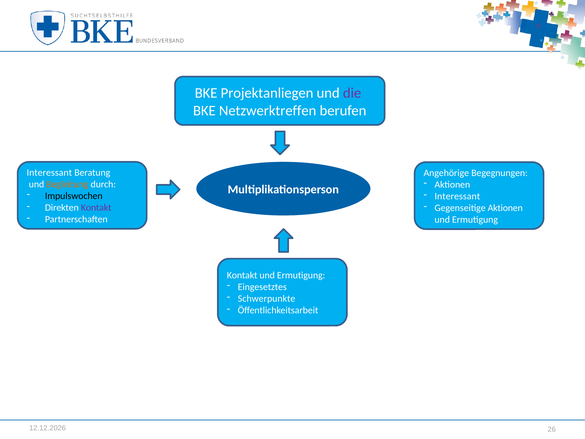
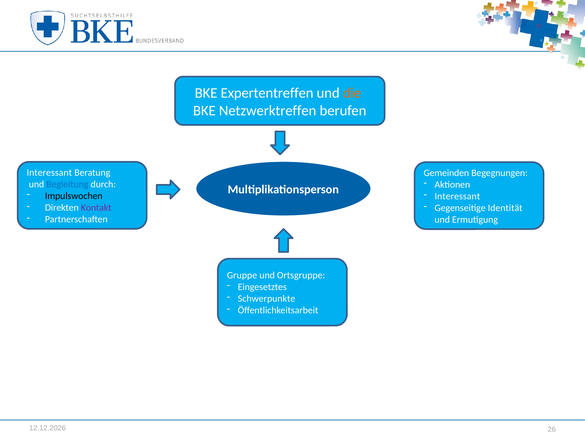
Projektanliegen: Projektanliegen -> Expertentreffen (267, 93)
die colour: purple -> orange (352, 93)
Angehörige: Angehörige -> Gemeinden (446, 173)
Begleitung colour: orange -> blue (67, 184)
Gegenseitige Aktionen: Aktionen -> Identität (505, 208)
Kontakt: Kontakt -> Gruppe (242, 275)
Ermutigung: Ermutigung -> Ortsgruppe (301, 275)
